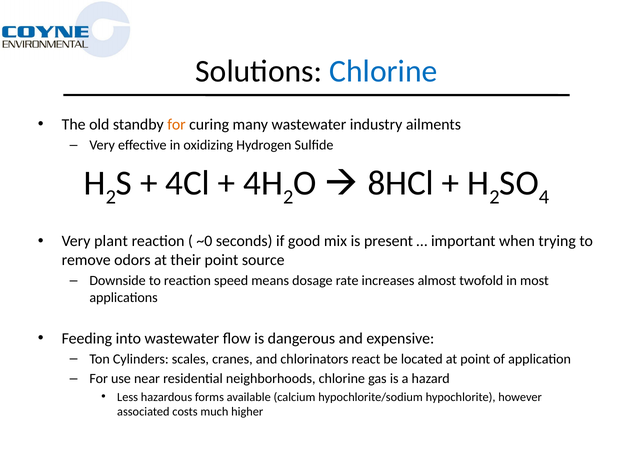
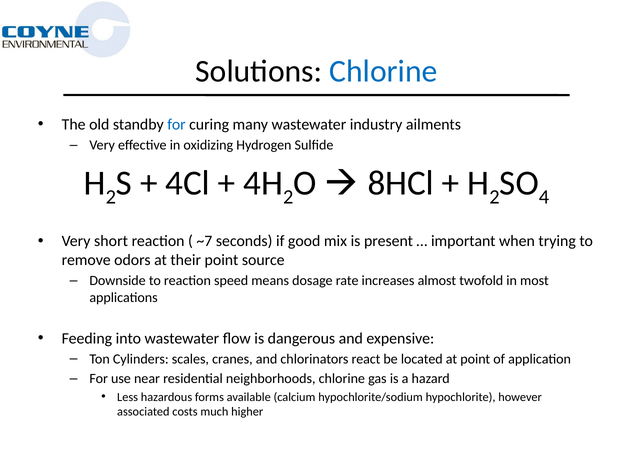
for colour: orange -> blue (177, 125)
plant: plant -> short (111, 241)
~0: ~0 -> ~7 (204, 241)
